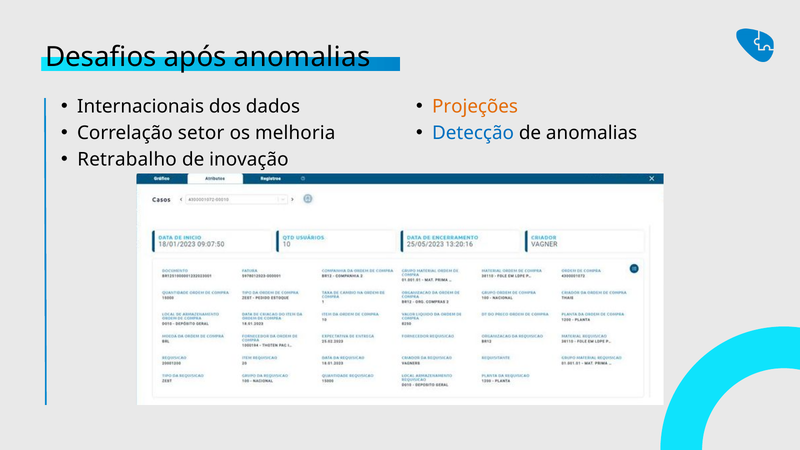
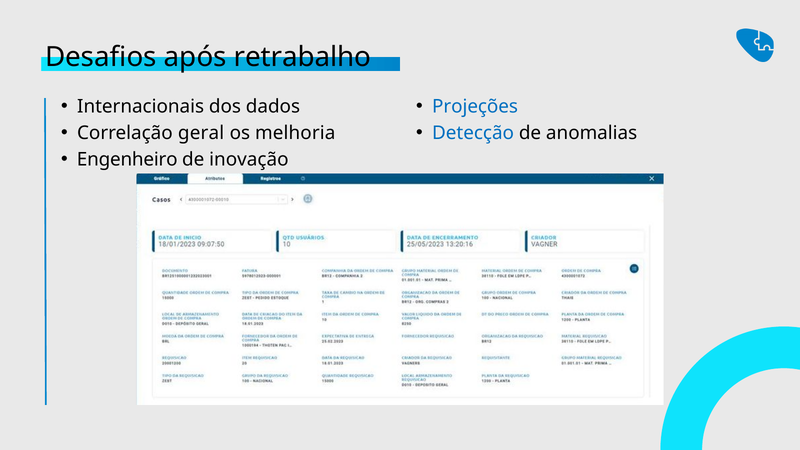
após anomalias: anomalias -> retrabalho (302, 57)
Projeções colour: orange -> blue (475, 107)
setor: setor -> geral (201, 133)
Retrabalho: Retrabalho -> Engenheiro (127, 159)
